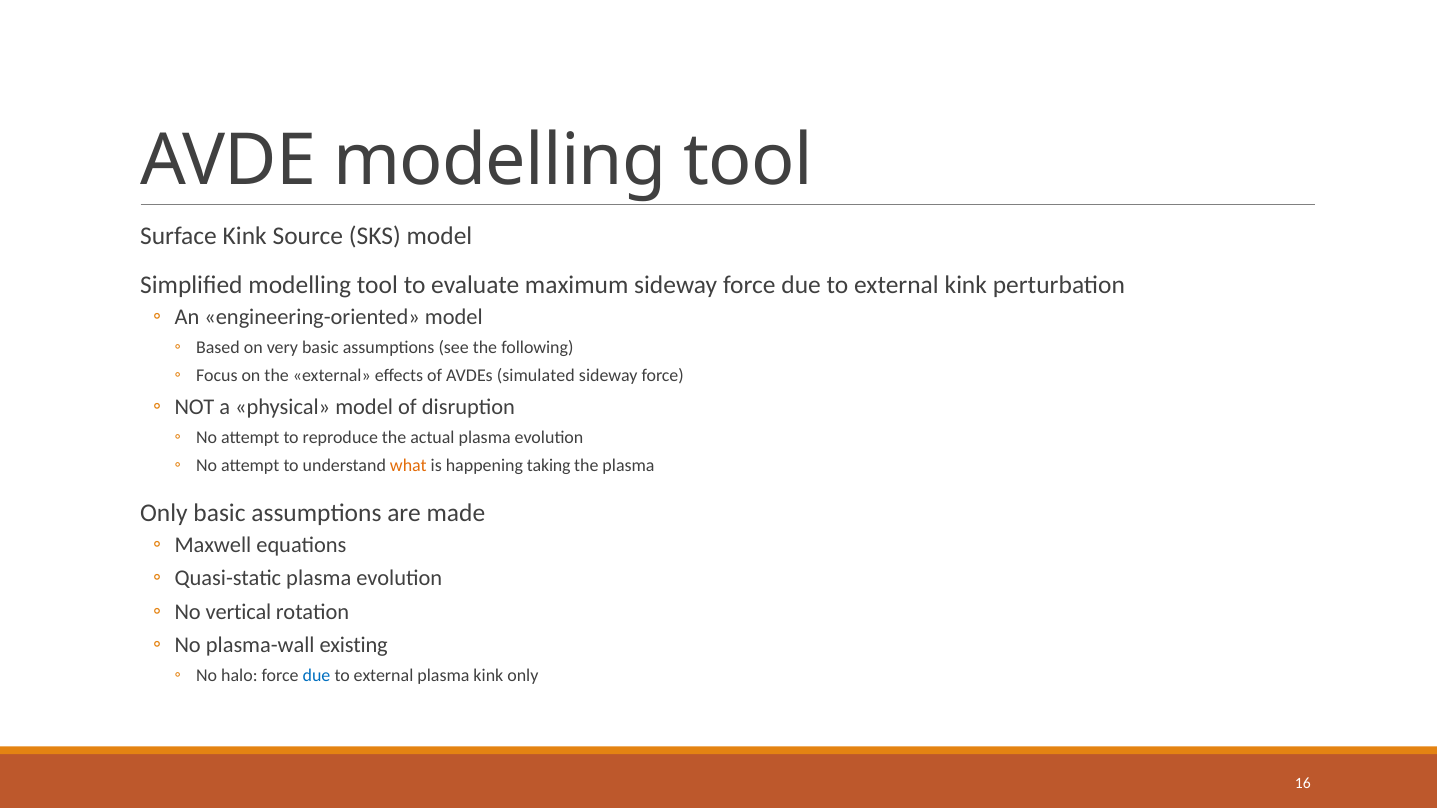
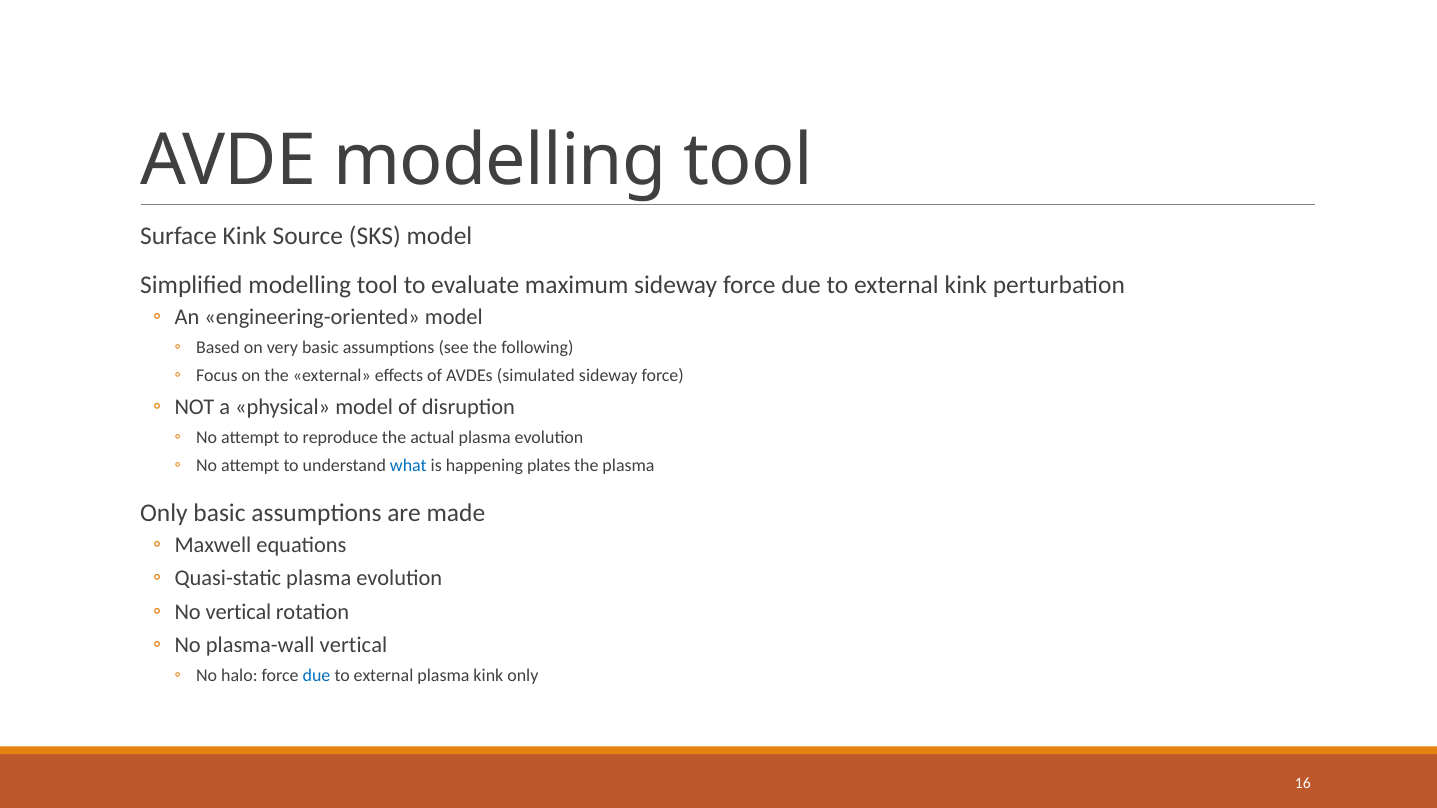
what colour: orange -> blue (408, 466)
taking: taking -> plates (549, 466)
plasma-wall existing: existing -> vertical (353, 645)
